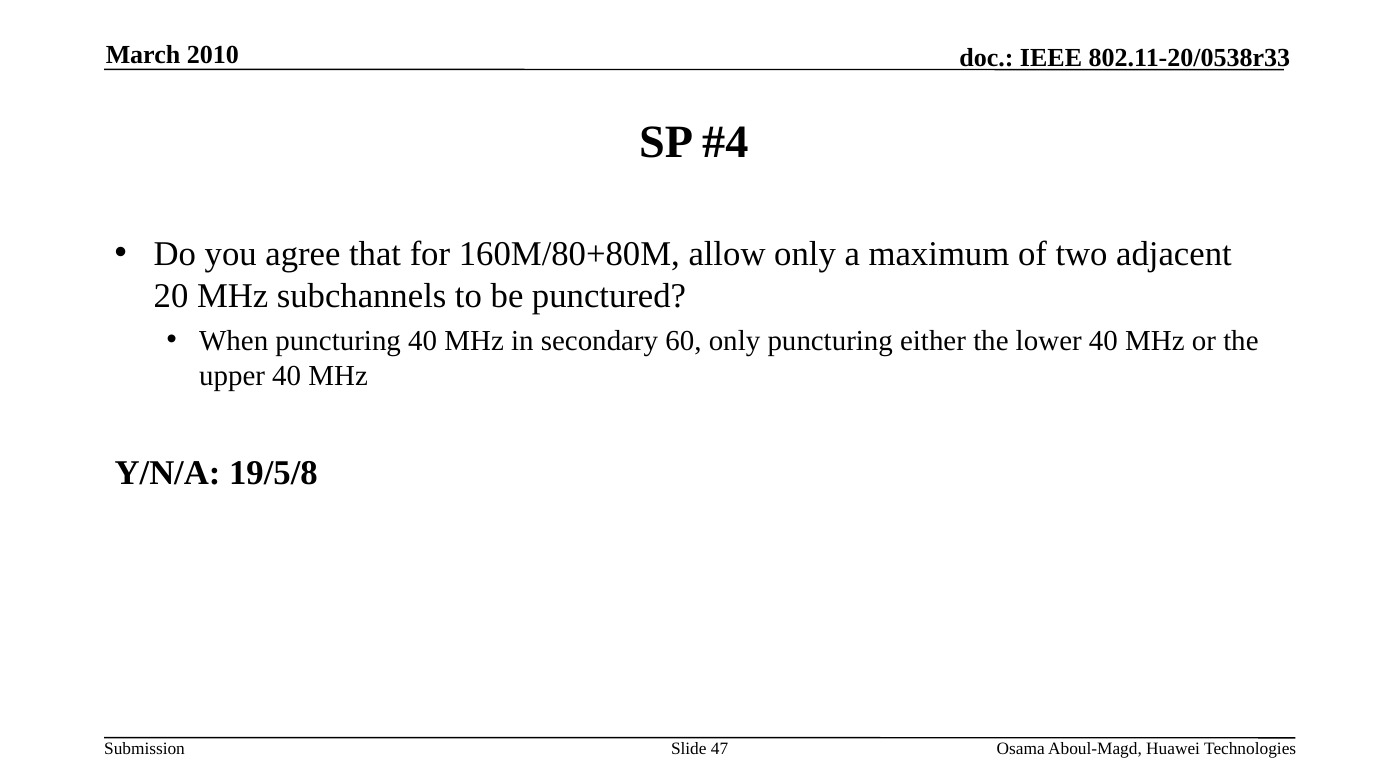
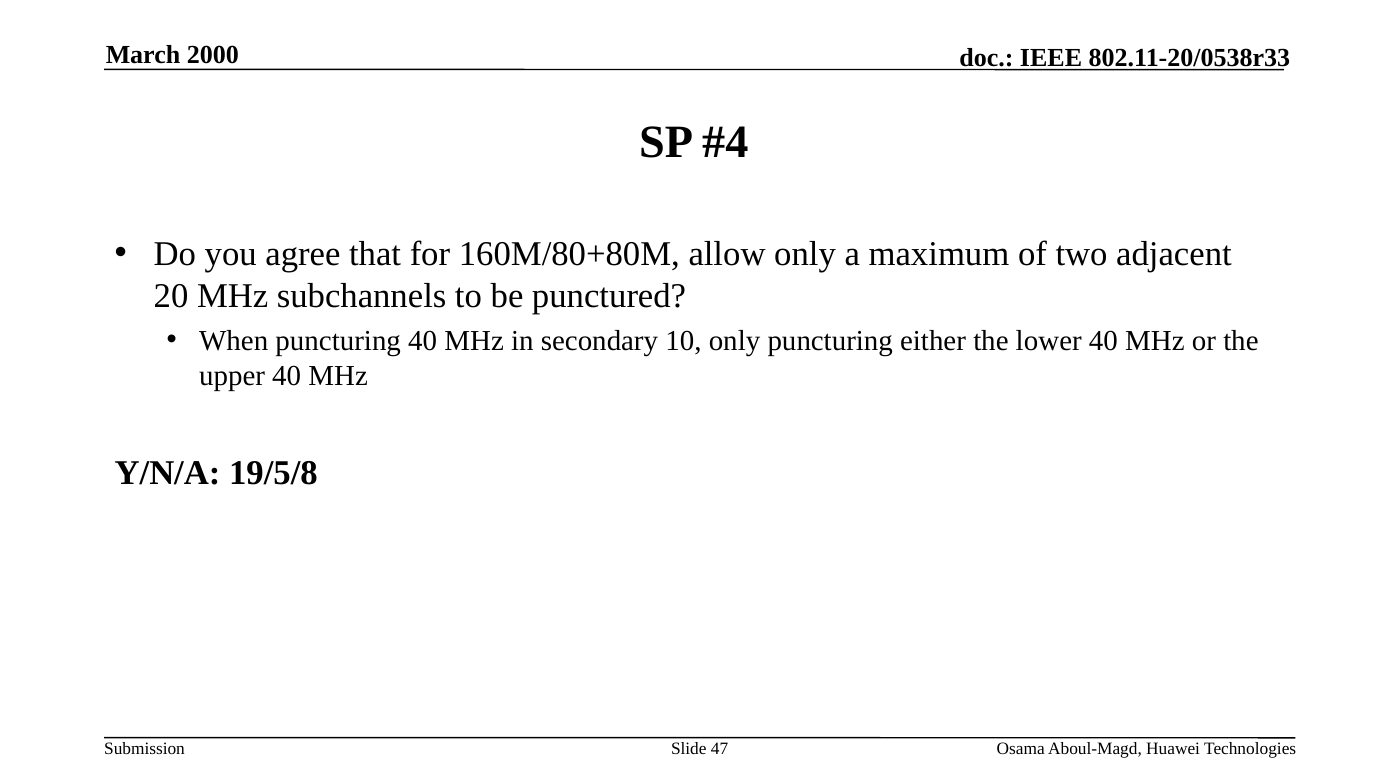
2010: 2010 -> 2000 (213, 55)
60: 60 -> 10 (683, 341)
